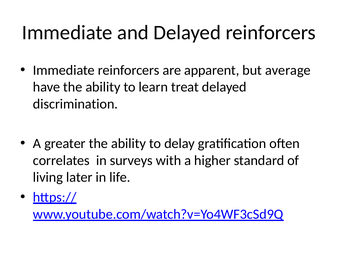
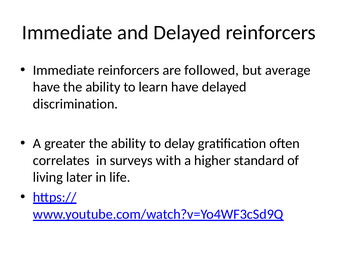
apparent: apparent -> followed (212, 70)
learn treat: treat -> have (185, 87)
